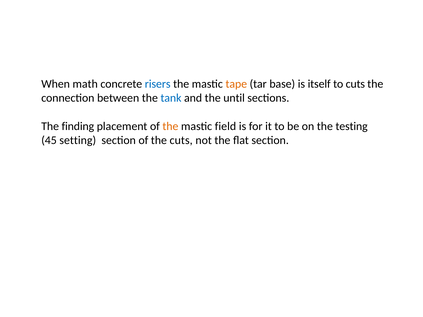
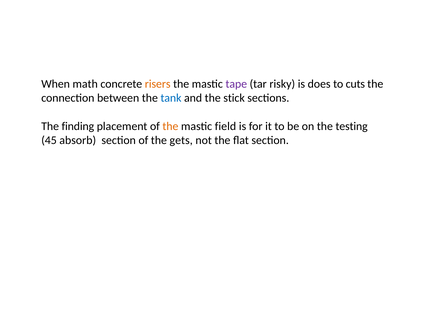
risers colour: blue -> orange (158, 84)
tape colour: orange -> purple (236, 84)
base: base -> risky (282, 84)
itself: itself -> does (319, 84)
until: until -> stick (234, 98)
setting: setting -> absorb (78, 141)
the cuts: cuts -> gets (181, 141)
